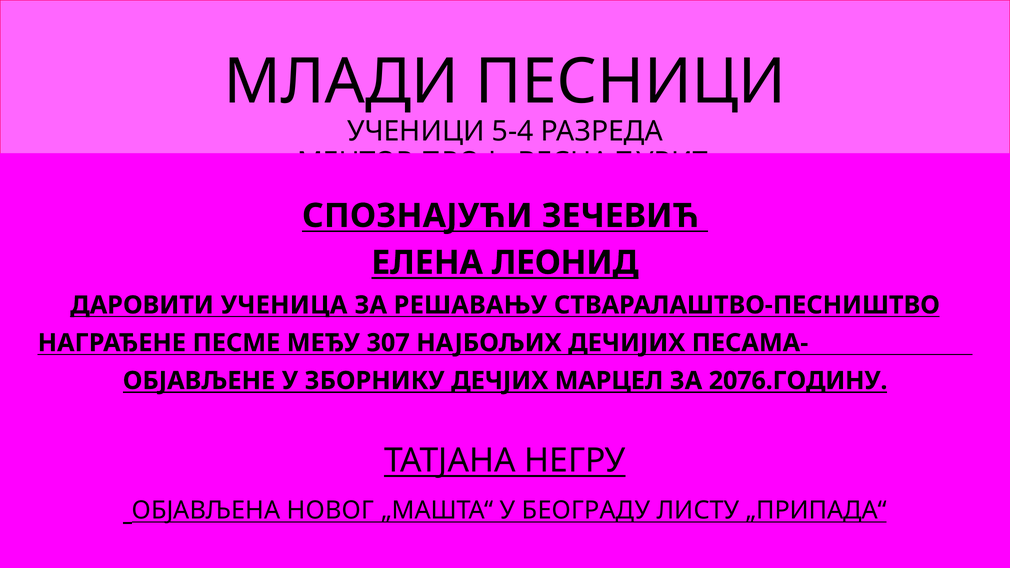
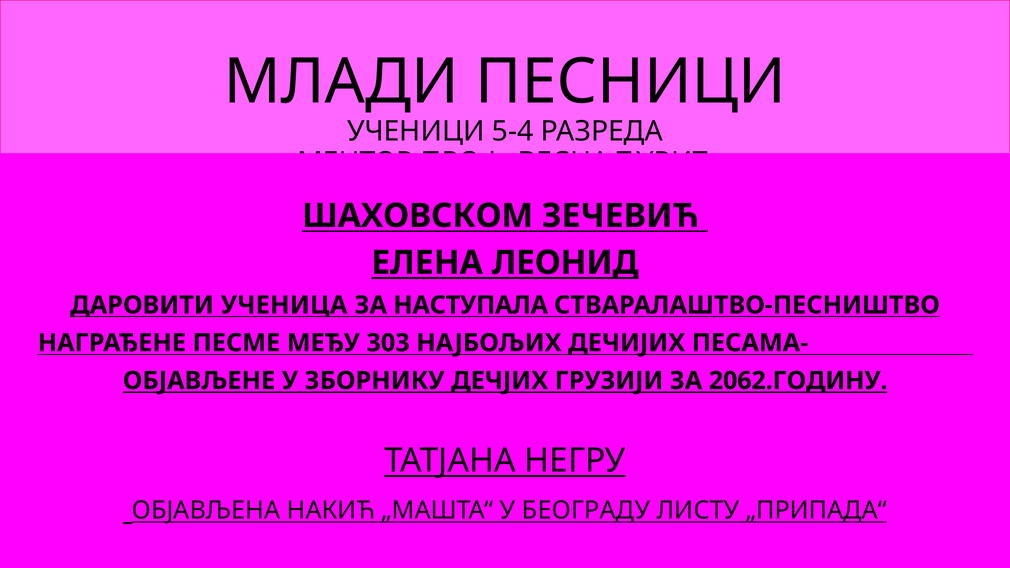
СПОЗНАЈУЋИ: СПОЗНАЈУЋИ -> ШАХОВСКОМ (418, 216)
РЕШАВАЊУ: РЕШАВАЊУ -> НАСТУПАЛА (471, 305)
307: 307 -> 303 (388, 343)
МАРЦЕЛ: МАРЦЕЛ -> ГРУЗИЈИ (609, 381)
2076.ГОДИНУ: 2076.ГОДИНУ -> 2062.ГОДИНУ (798, 381)
НОВОГ: НОВОГ -> НАКИЋ (331, 511)
